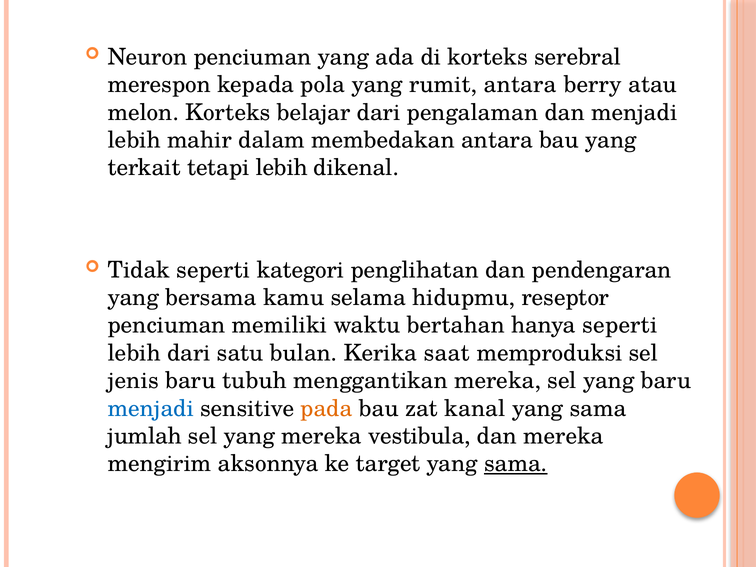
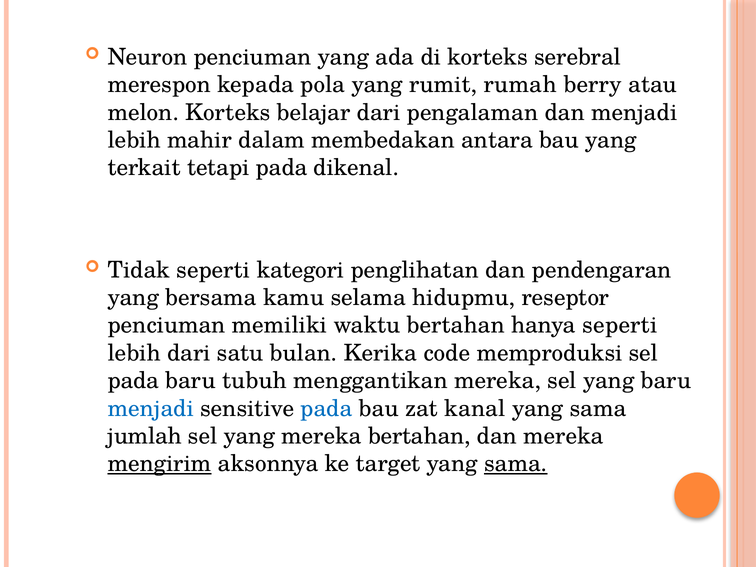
rumit antara: antara -> rumah (520, 85)
tetapi lebih: lebih -> pada (282, 168)
saat: saat -> code (447, 353)
jenis: jenis -> pada (133, 381)
pada colour: orange -> blue (326, 408)
mereka vestibula: vestibula -> bertahan (419, 436)
mengirim underline: none -> present (160, 464)
